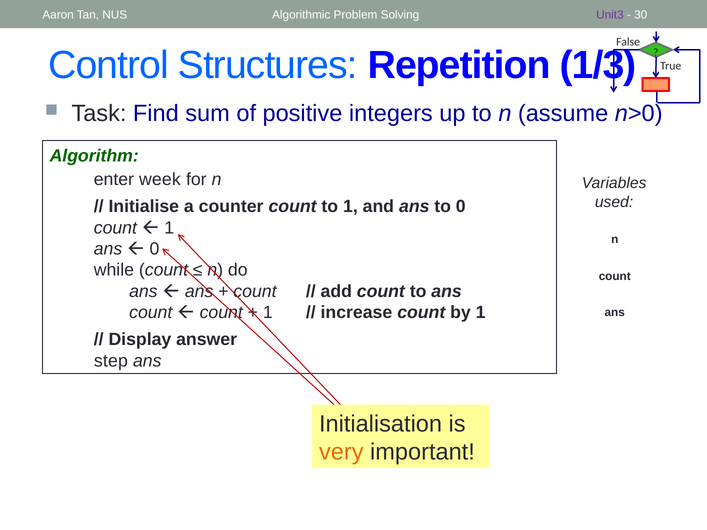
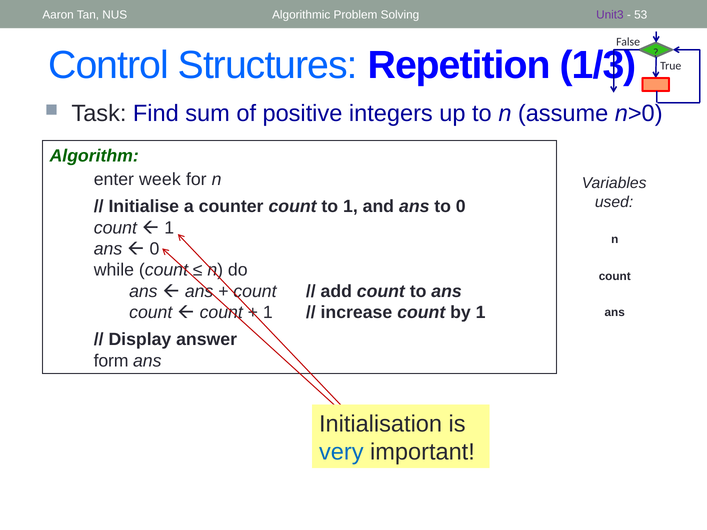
30: 30 -> 53 (641, 15)
step: step -> form (111, 361)
very colour: orange -> blue (341, 452)
